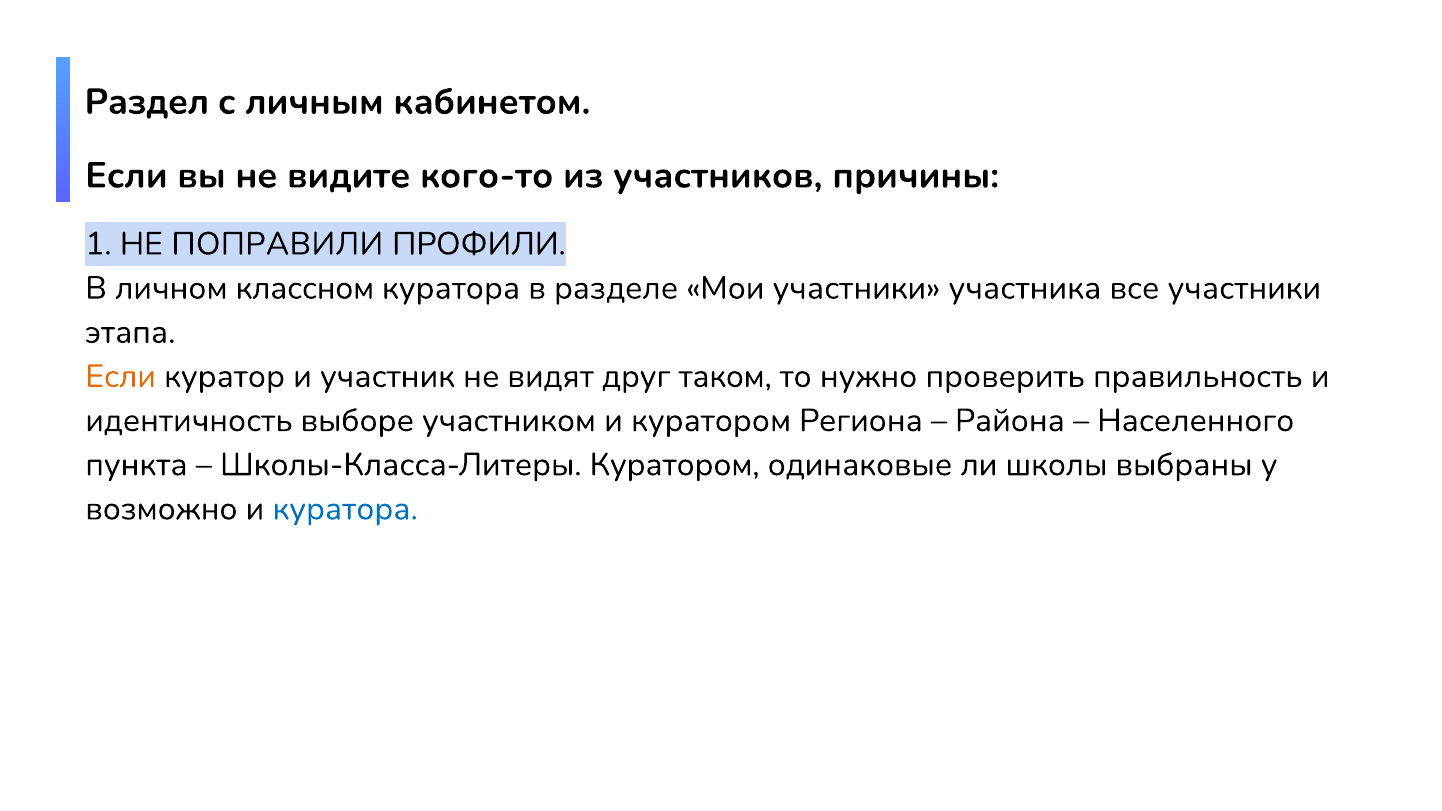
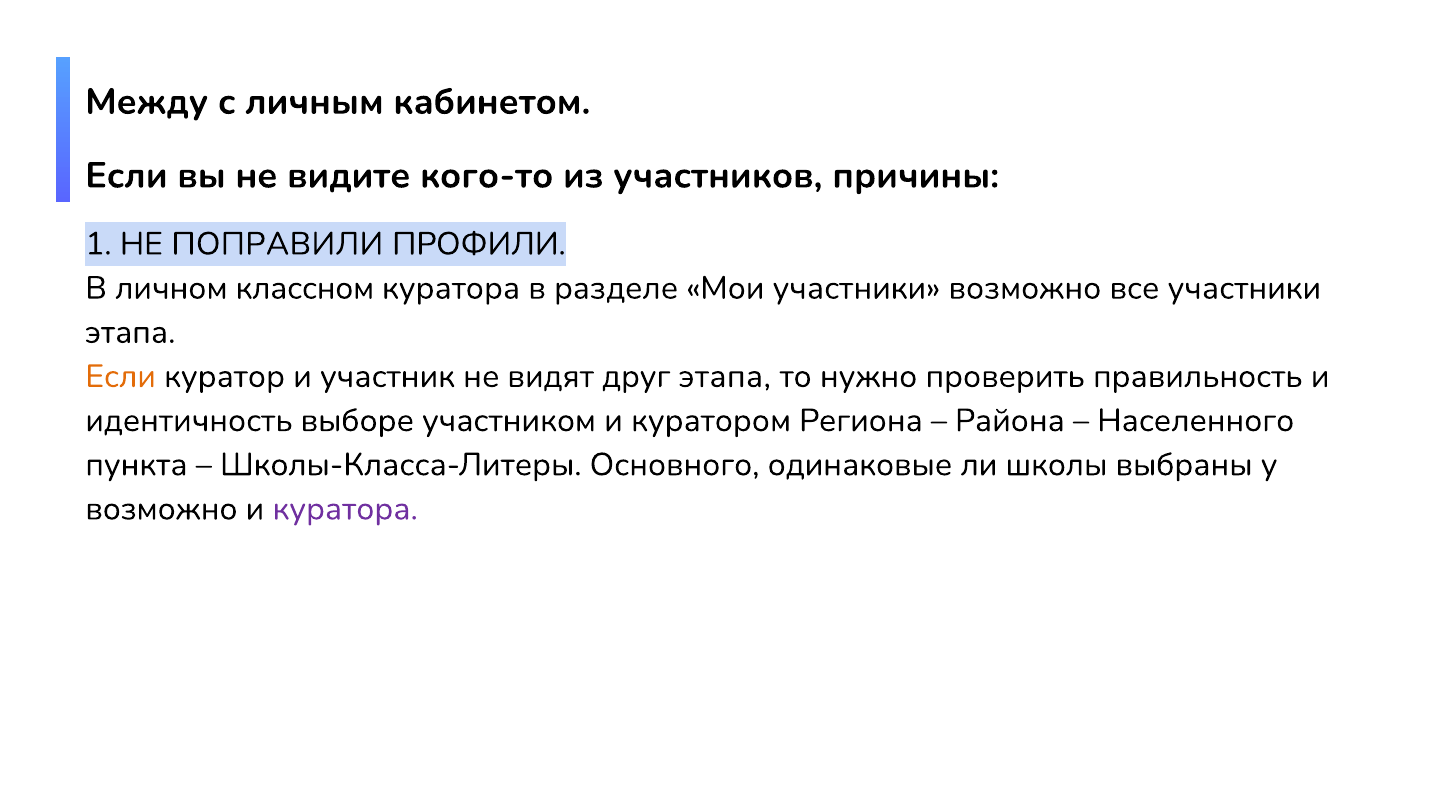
Раздел: Раздел -> Между (147, 102)
участники участника: участника -> возможно (1025, 288)
друг таком: таком -> этапа (725, 376)
Школы-Класса-Литеры Куратором: Куратором -> Основного (675, 465)
куратора colour: blue -> purple (345, 509)
